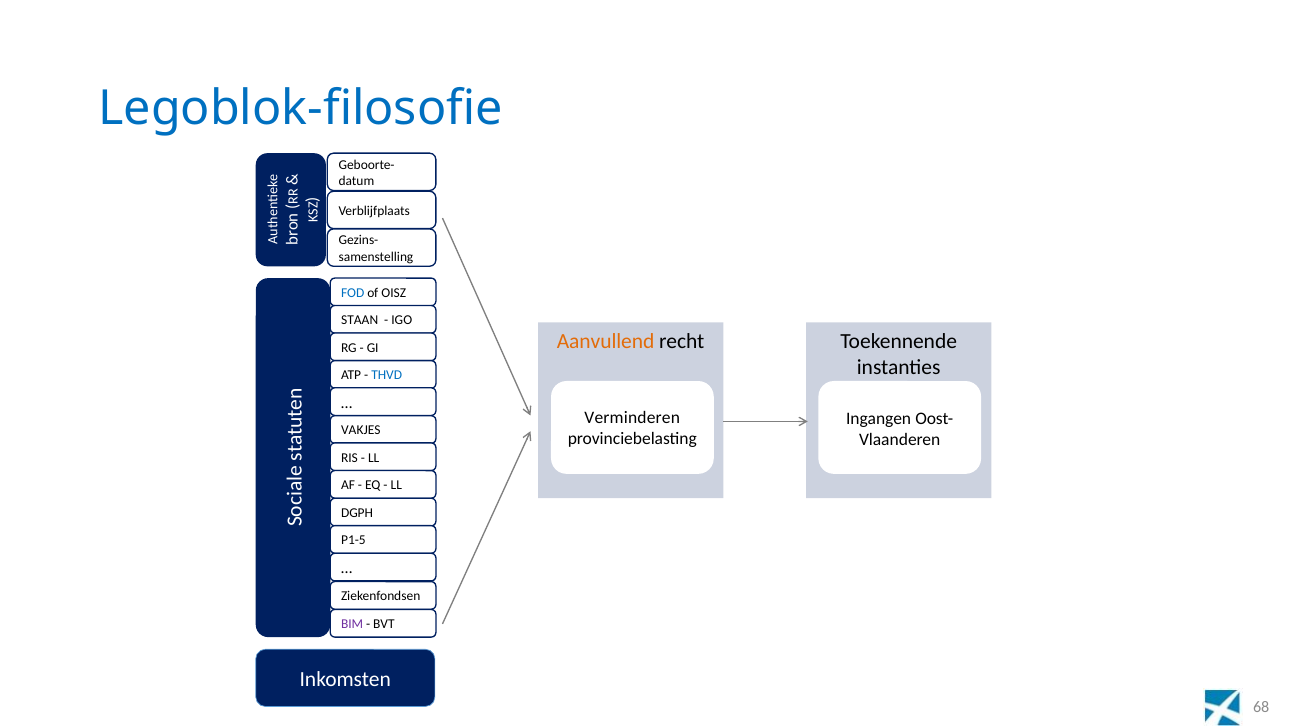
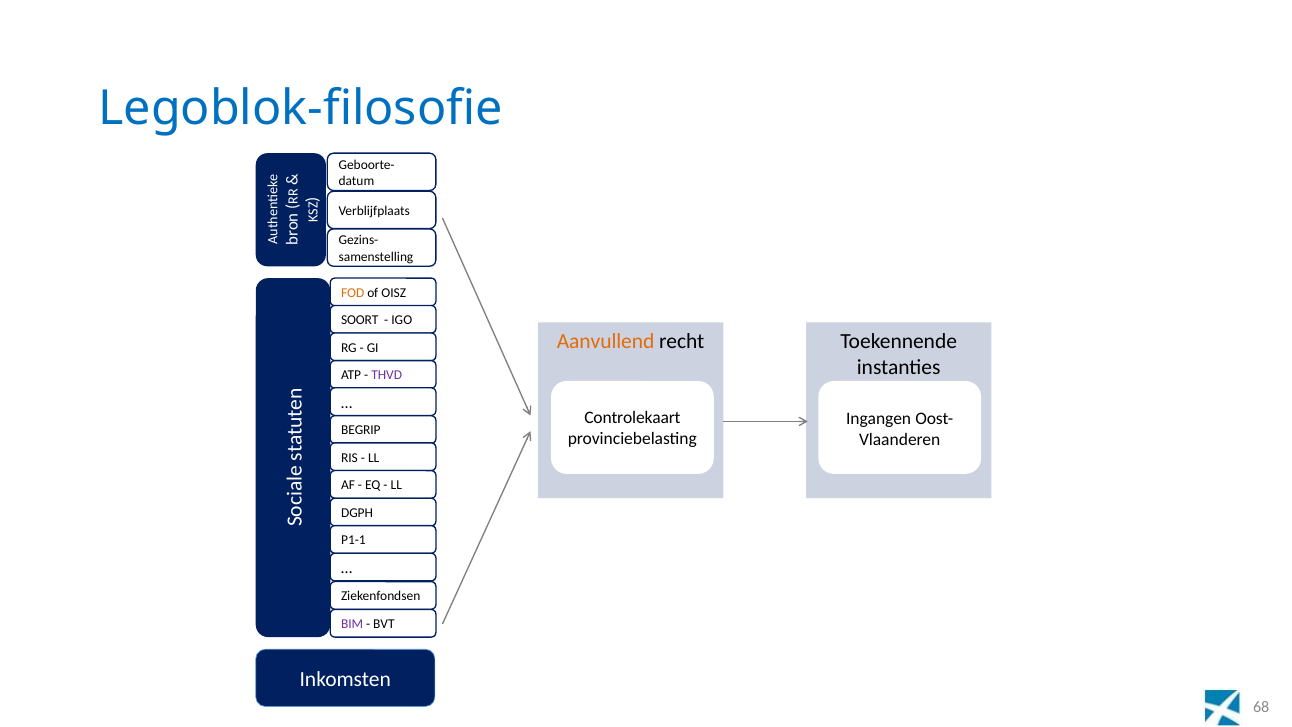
FOD colour: blue -> orange (353, 293)
STAAN: STAAN -> SOORT (360, 320)
THVD colour: blue -> purple (387, 375)
Verminderen: Verminderen -> Controlekaart (632, 418)
VAKJES: VAKJES -> BEGRIP (361, 430)
P1-5: P1-5 -> P1-1 (353, 540)
